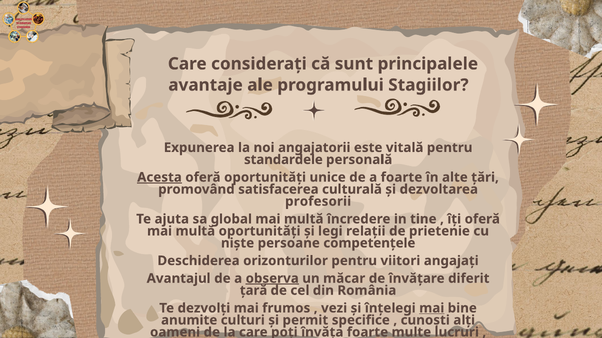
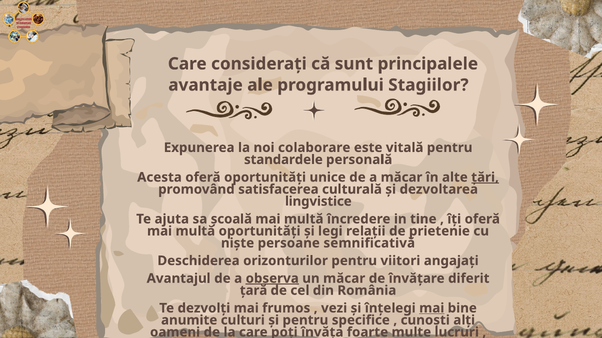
angajatorii: angajatorii -> colaborare (314, 148)
Acesta underline: present -> none (159, 178)
a foarte: foarte -> măcar (402, 178)
țări underline: none -> present (485, 178)
profesorii: profesorii -> lingvistice (318, 202)
global: global -> școală (231, 219)
competențele: competențele -> semnificativă (369, 244)
și permit: permit -> pentru (305, 321)
